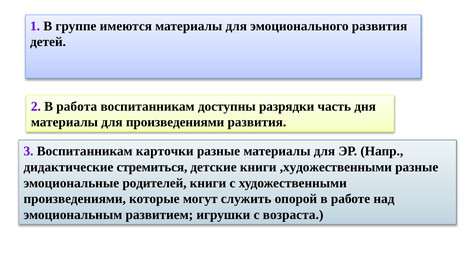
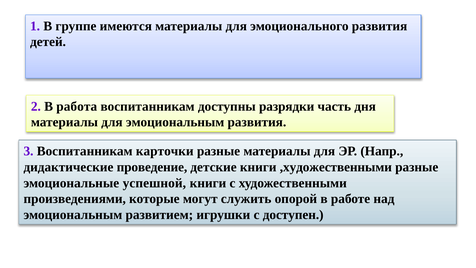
для произведениями: произведениями -> эмоциональным (175, 122)
стремиться: стремиться -> проведение (152, 167)
родителей: родителей -> успешной (154, 183)
возраста: возраста -> доступен (293, 215)
